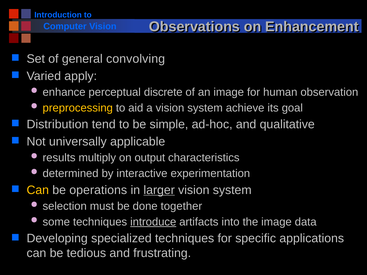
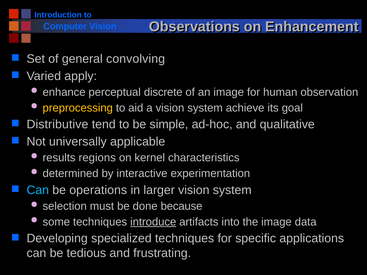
Distribution: Distribution -> Distributive (57, 125)
multiply: multiply -> regions (97, 158)
output: output -> kernel (150, 158)
Can colour: yellow -> light blue (38, 190)
larger underline: present -> none (159, 190)
together: together -> because (182, 206)
